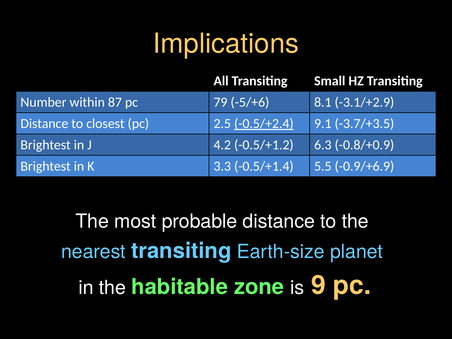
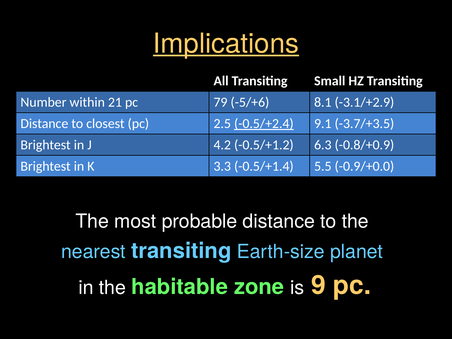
Implications underline: none -> present (226, 44)
87: 87 -> 21 (115, 102)
-0.9/+6.9: -0.9/+6.9 -> -0.9/+0.0 (364, 166)
